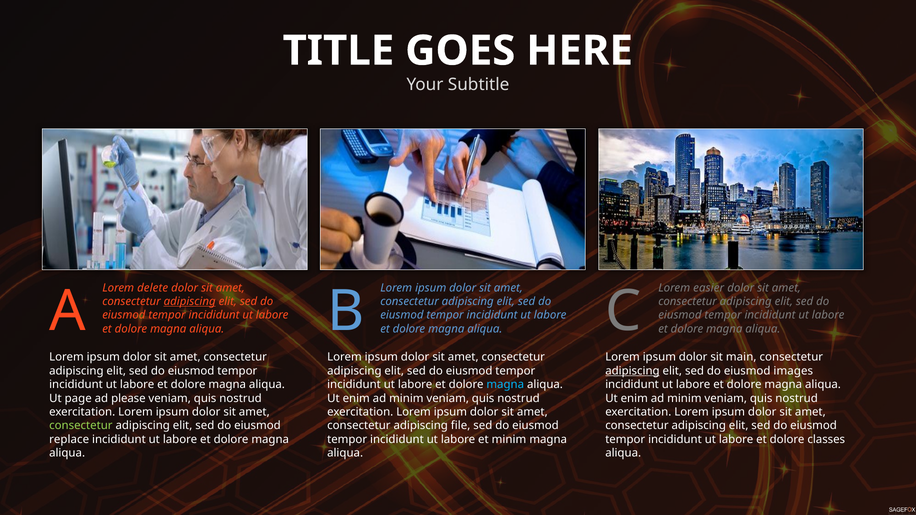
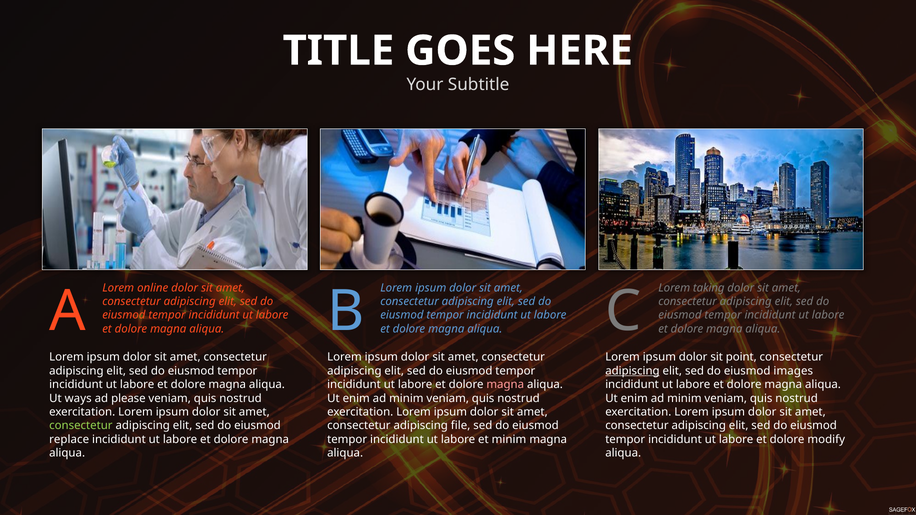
delete: delete -> online (153, 288)
easier: easier -> taking (709, 288)
adipiscing underline: present -> none (190, 302)
main: main -> point (741, 357)
magna colour: light blue -> pink (505, 385)
page: page -> ways (78, 398)
classes: classes -> modify (826, 440)
